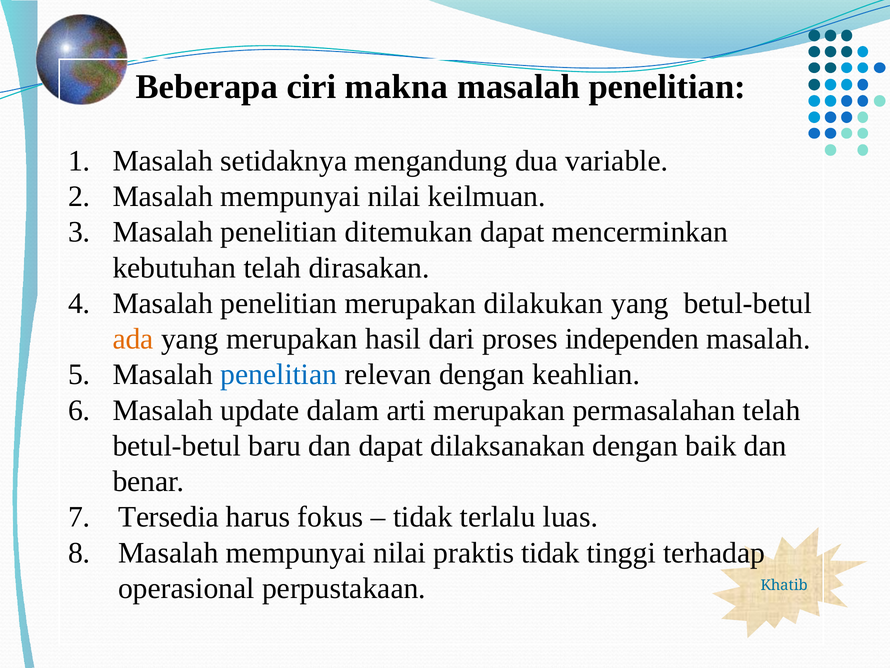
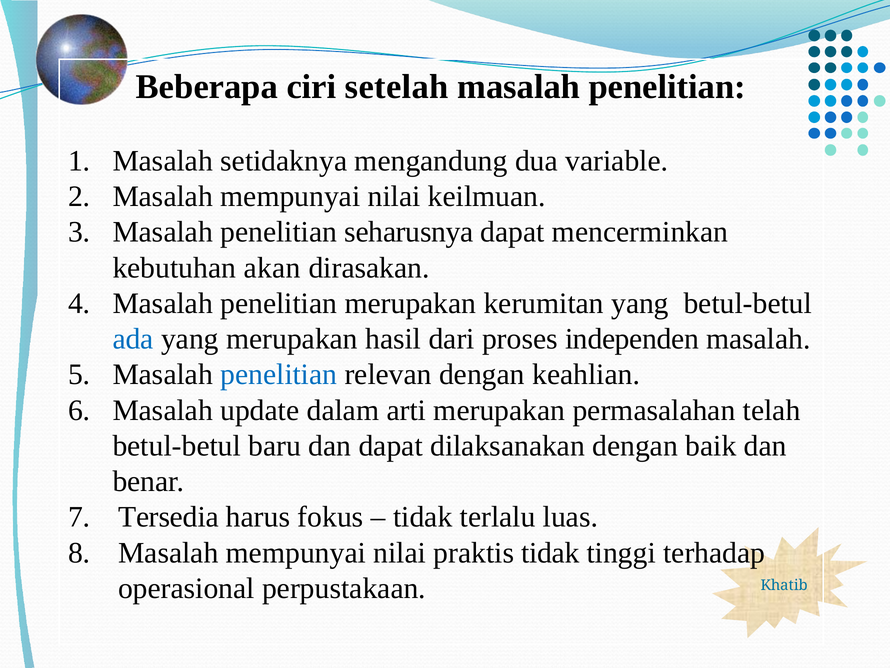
makna: makna -> setelah (397, 87)
ditemukan: ditemukan -> seharusnya (409, 232)
kebutuhan telah: telah -> akan (272, 268)
dilakukan: dilakukan -> kerumitan (544, 303)
ada colour: orange -> blue (133, 339)
